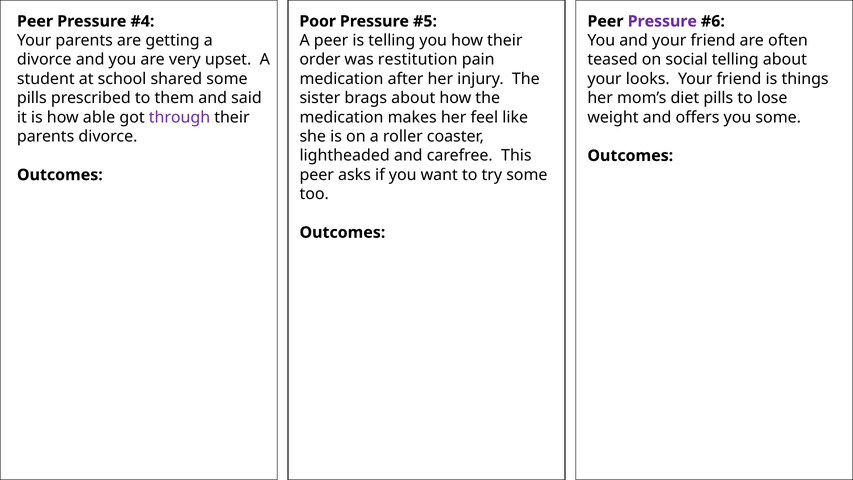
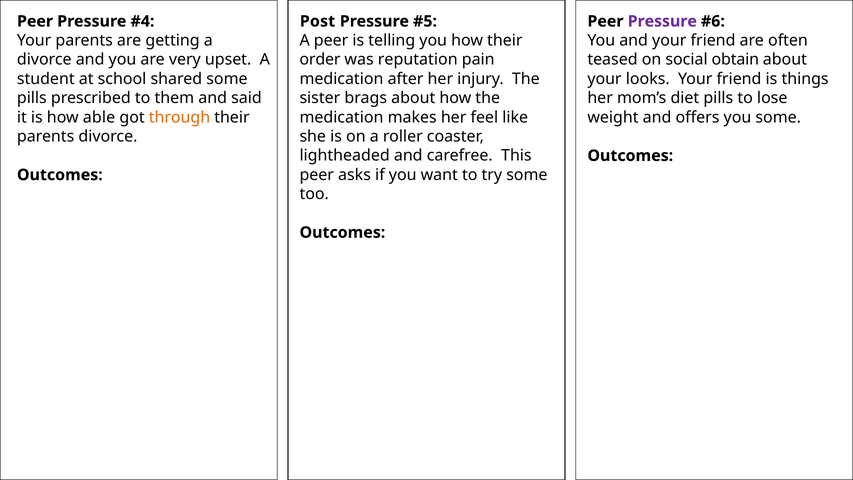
Poor: Poor -> Post (317, 21)
restitution: restitution -> reputation (418, 60)
social telling: telling -> obtain (735, 60)
through colour: purple -> orange (180, 117)
